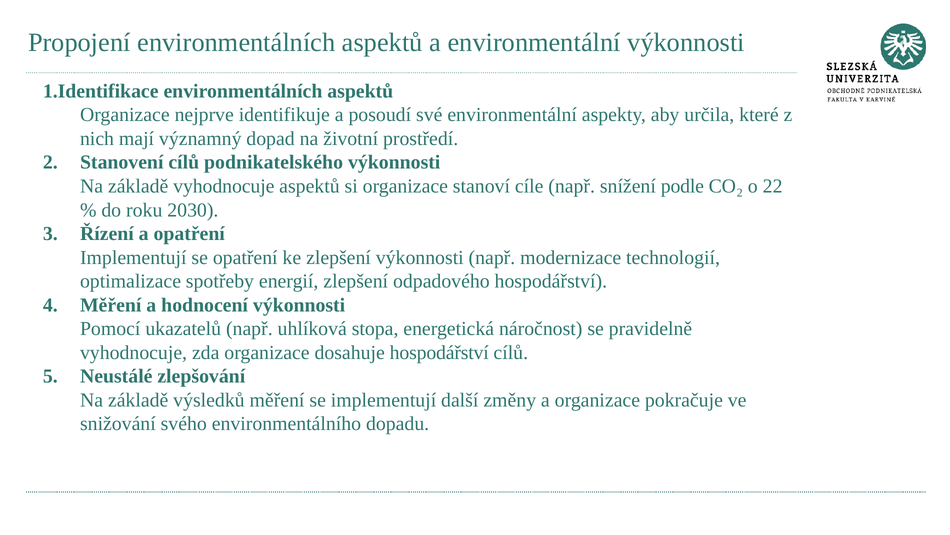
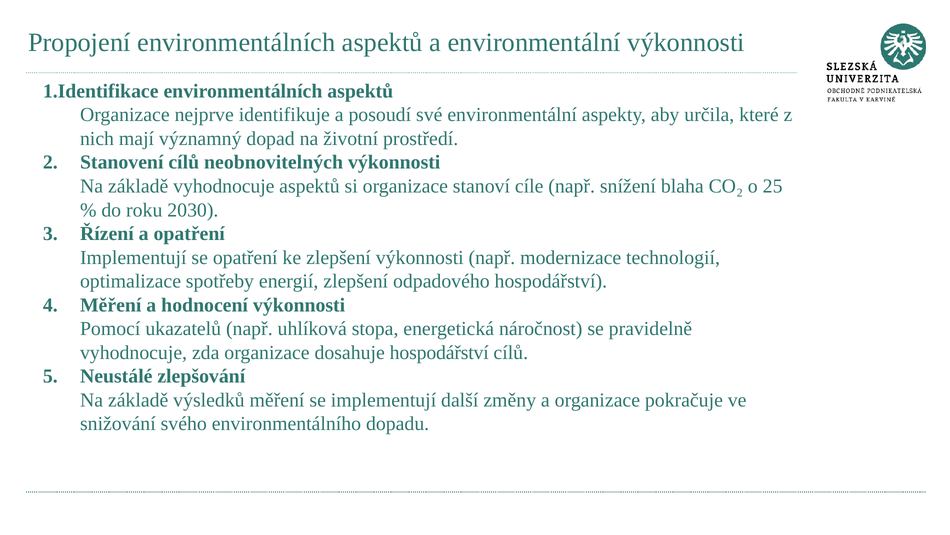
podnikatelského: podnikatelského -> neobnovitelných (274, 162)
podle: podle -> blaha (682, 186)
22: 22 -> 25 (773, 186)
